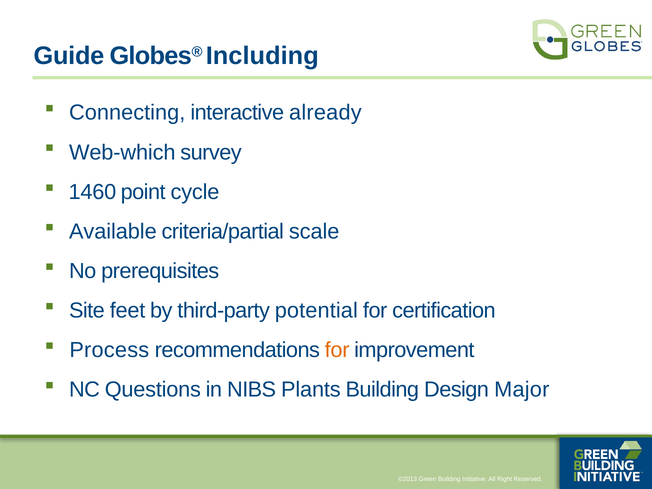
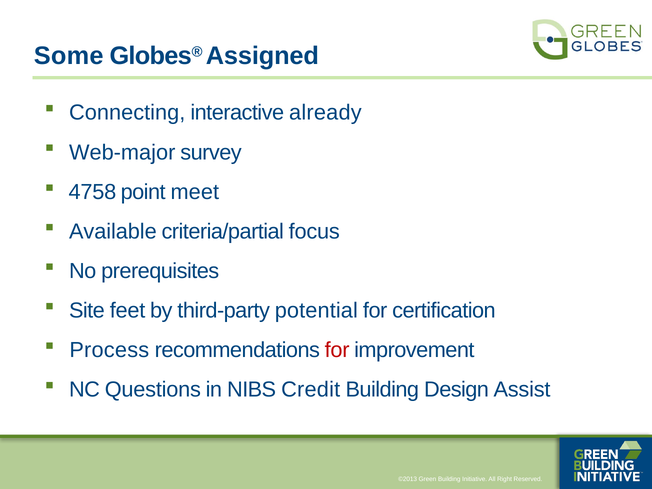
Guide: Guide -> Some (69, 56)
Including: Including -> Assigned (262, 56)
Web-which: Web-which -> Web-major (122, 152)
1460: 1460 -> 4758 (92, 192)
cycle: cycle -> meet (195, 192)
scale: scale -> focus (314, 231)
for colour: orange -> red (337, 350)
Plants: Plants -> Credit (311, 390)
Major: Major -> Assist (522, 390)
